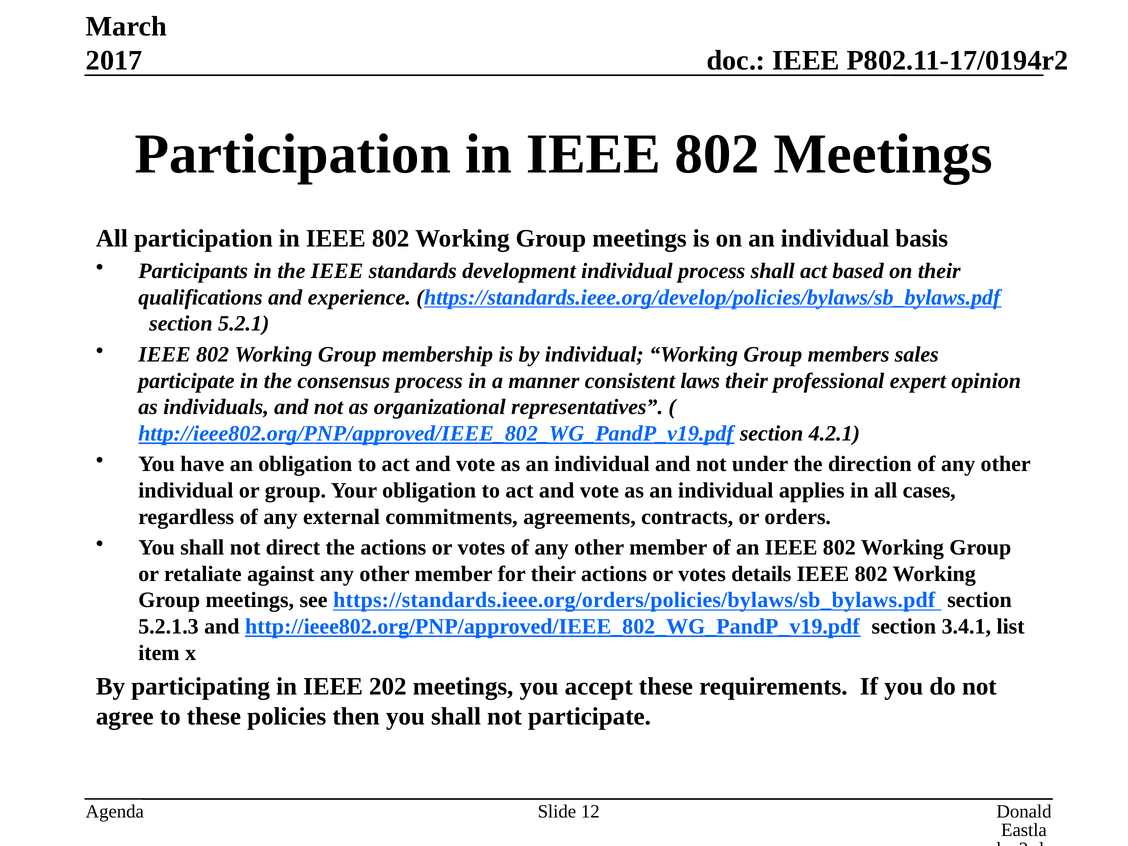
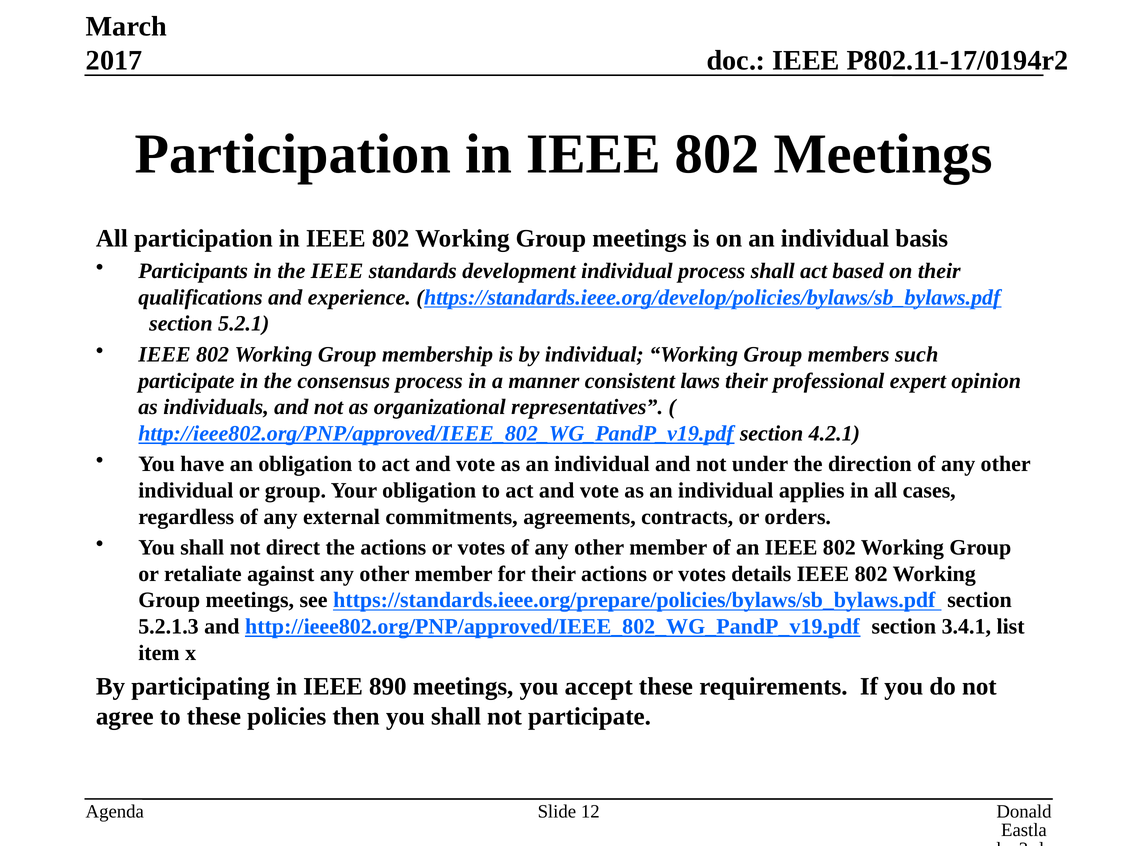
sales: sales -> such (917, 354)
https://standards.ieee.org/orders/policies/bylaws/sb_bylaws.pdf: https://standards.ieee.org/orders/policies/bylaws/sb_bylaws.pdf -> https://standards.ieee.org/prepare/policies/bylaws/sb_bylaws.pdf (634, 600)
202: 202 -> 890 (388, 686)
